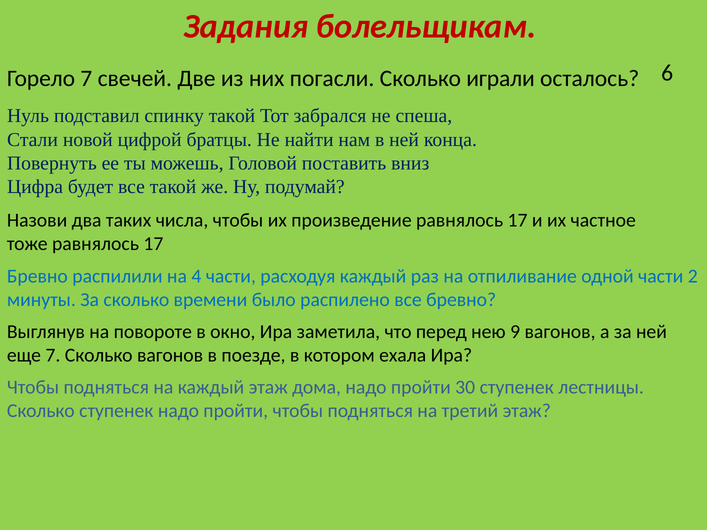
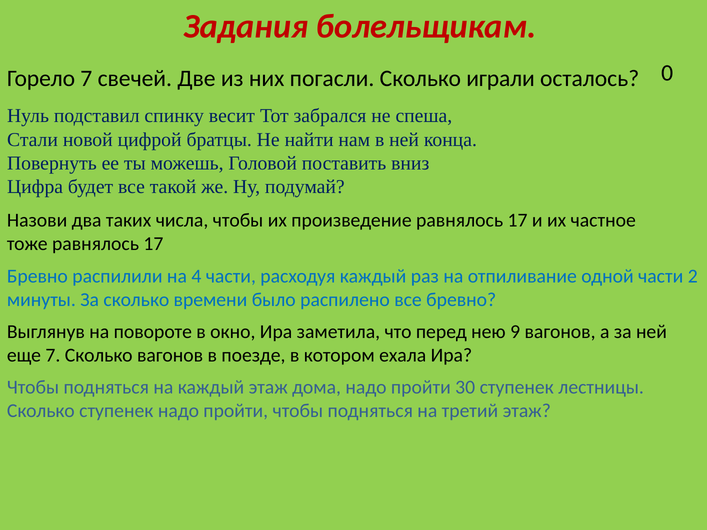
6: 6 -> 0 (667, 73)
спинку такой: такой -> весит (232, 116)
